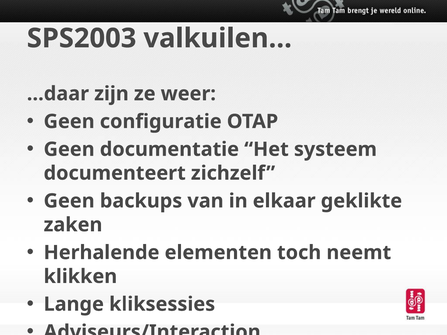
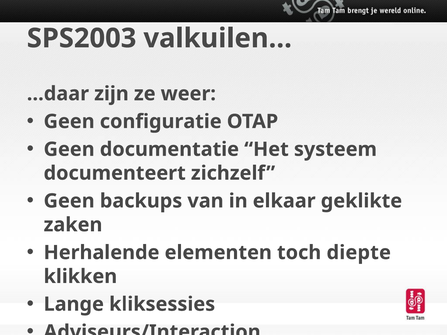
neemt: neemt -> diepte (359, 253)
